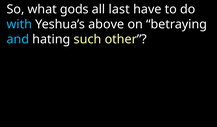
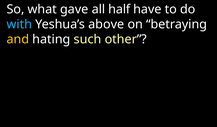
gods: gods -> gave (74, 9)
last: last -> half (119, 9)
and colour: light blue -> yellow (18, 39)
